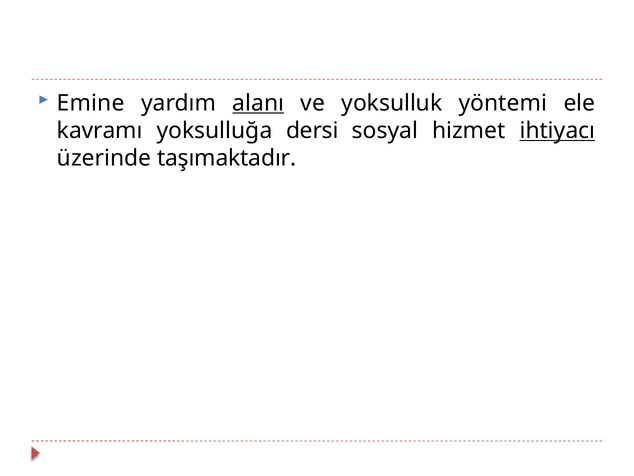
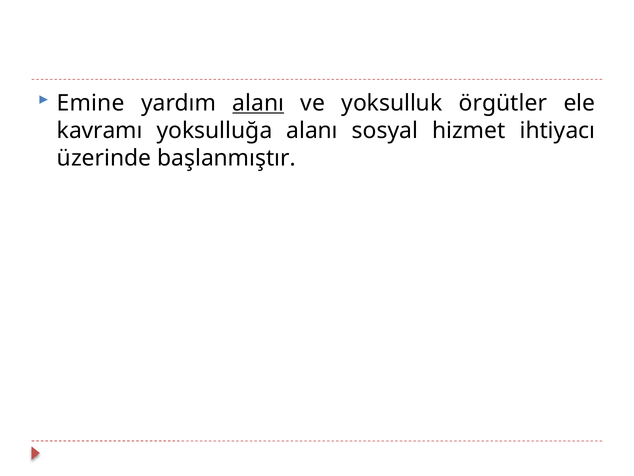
yöntemi: yöntemi -> örgütler (503, 103)
yoksulluğa dersi: dersi -> alanı (312, 130)
ihtiyacı underline: present -> none (557, 130)
taşımaktadır: taşımaktadır -> başlanmıştır (227, 158)
